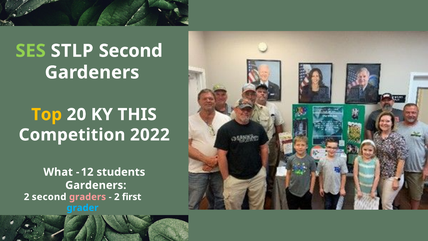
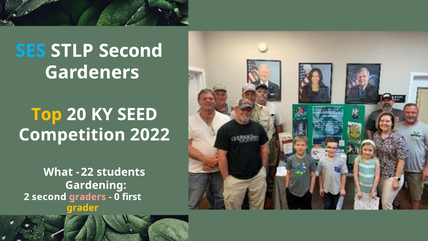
SES colour: light green -> light blue (31, 51)
THIS: THIS -> SEED (137, 114)
12: 12 -> 22 (87, 172)
Gardeners: Gardeners -> Gardening (96, 185)
2: 2 -> 0 (117, 197)
grader colour: light blue -> yellow (83, 208)
